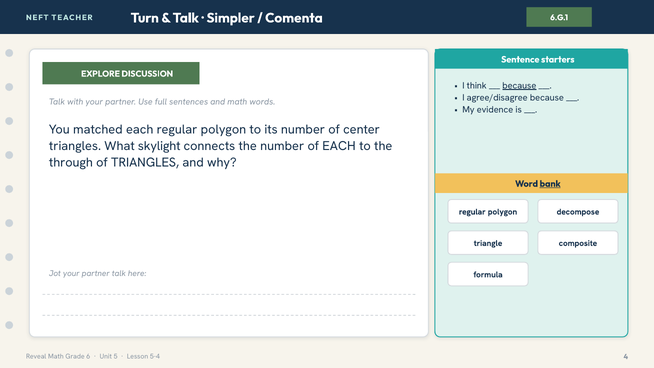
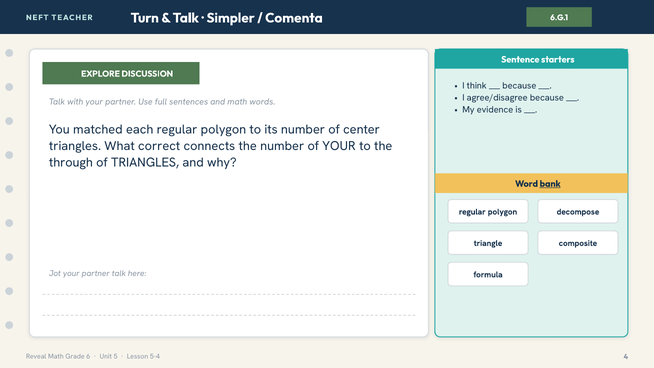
because underline: present -> none (519, 86)
skylight: skylight -> correct (159, 146)
of EACH: EACH -> YOUR (339, 146)
